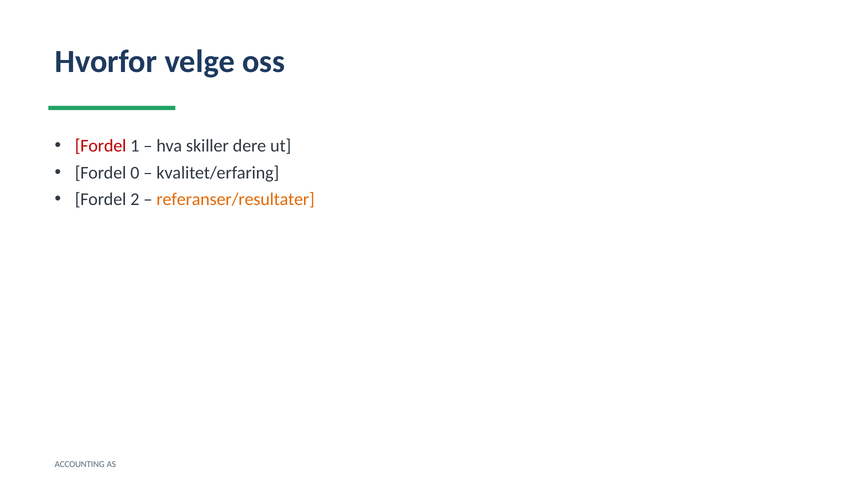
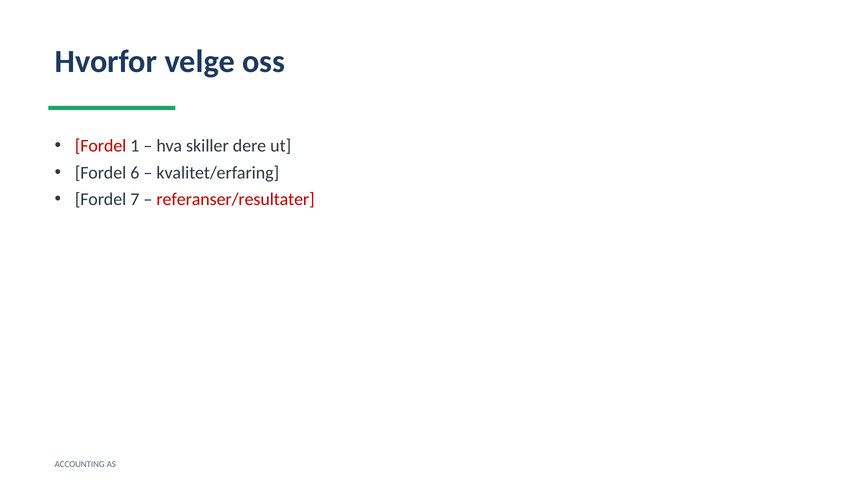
0: 0 -> 6 (135, 173)
2: 2 -> 7 (135, 199)
referanser/resultater colour: orange -> red (236, 199)
